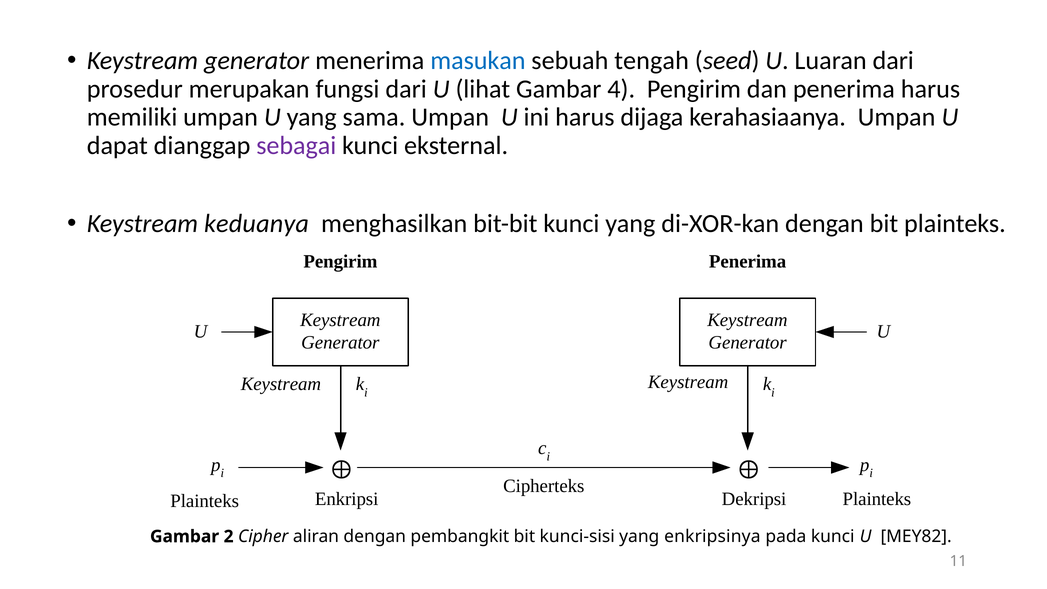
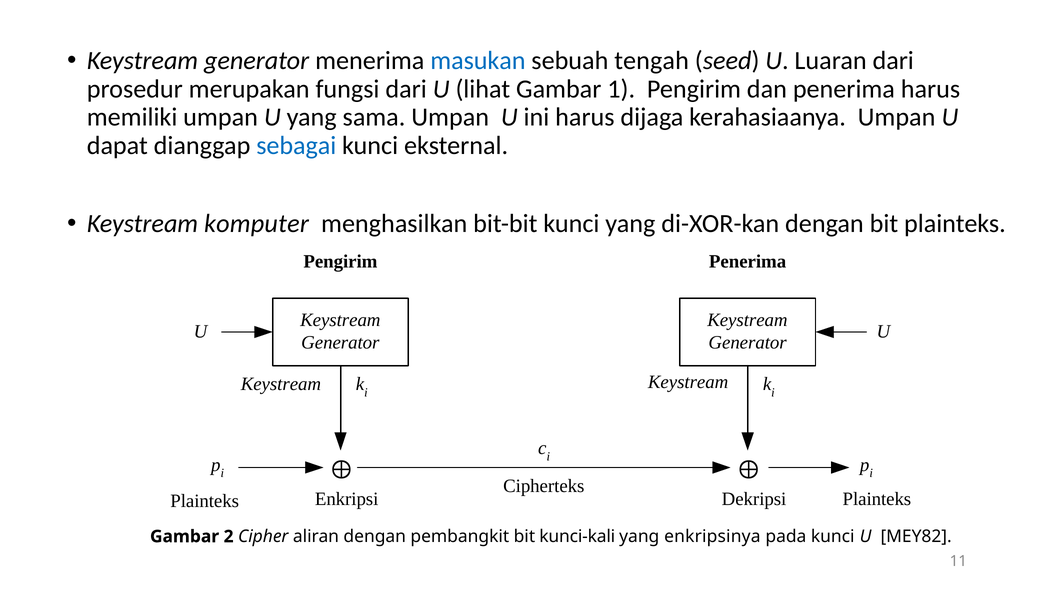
4: 4 -> 1 (621, 89)
sebagai colour: purple -> blue (296, 145)
keduanya: keduanya -> komputer (256, 224)
kunci-sisi: kunci-sisi -> kunci-kali (577, 536)
